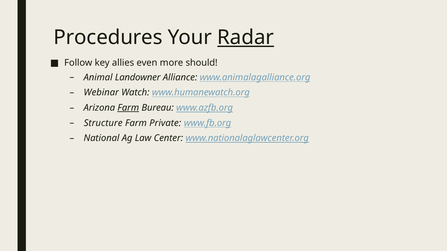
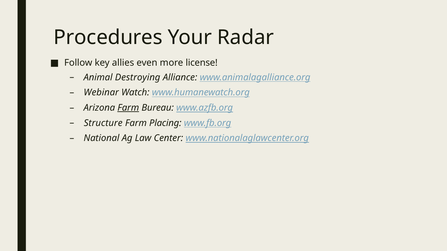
Radar underline: present -> none (246, 38)
should: should -> license (202, 63)
Landowner: Landowner -> Destroying (138, 77)
Private: Private -> Placing (165, 123)
